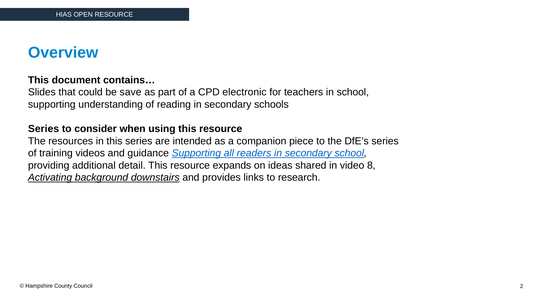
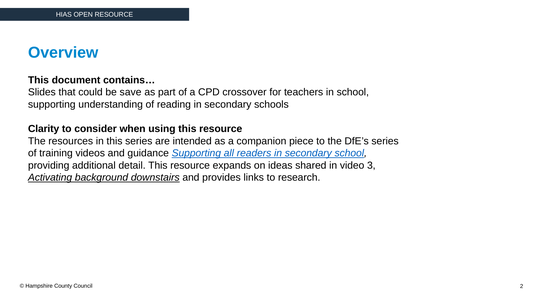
electronic: electronic -> crossover (245, 92)
Series: Series -> Clarity (44, 129)
8: 8 -> 3 (371, 166)
